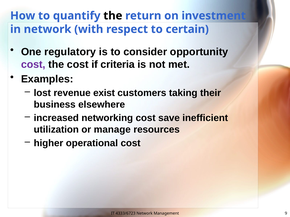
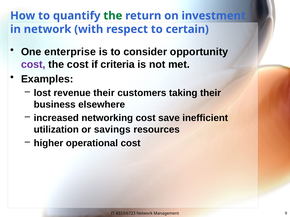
the colour: black -> green (113, 16)
regulatory: regulatory -> enterprise (70, 52)
revenue exist: exist -> their (104, 93)
manage: manage -> savings (112, 130)
